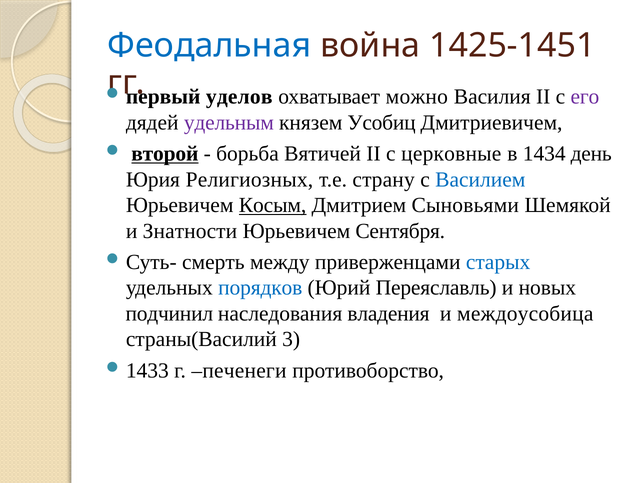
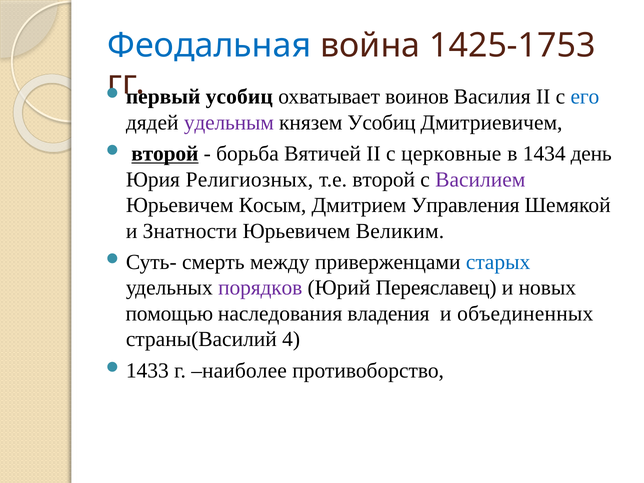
1425-1451: 1425-1451 -> 1425-1753 (512, 46)
уделов: уделов -> усобиц (239, 97)
можно: можно -> воинов (417, 97)
его colour: purple -> blue (585, 97)
т.е страну: страну -> второй (384, 179)
Василием colour: blue -> purple (480, 179)
Косым underline: present -> none (273, 205)
Сыновьями: Сыновьями -> Управления (465, 205)
Сентября: Сентября -> Великим (400, 231)
порядков colour: blue -> purple (260, 288)
Переяславль: Переяславль -> Переяславец (436, 288)
подчинил: подчинил -> помощью (169, 314)
междоусобица: междоусобица -> объединенных (525, 314)
3: 3 -> 4 (291, 339)
печенеги: печенеги -> наиболее (239, 370)
